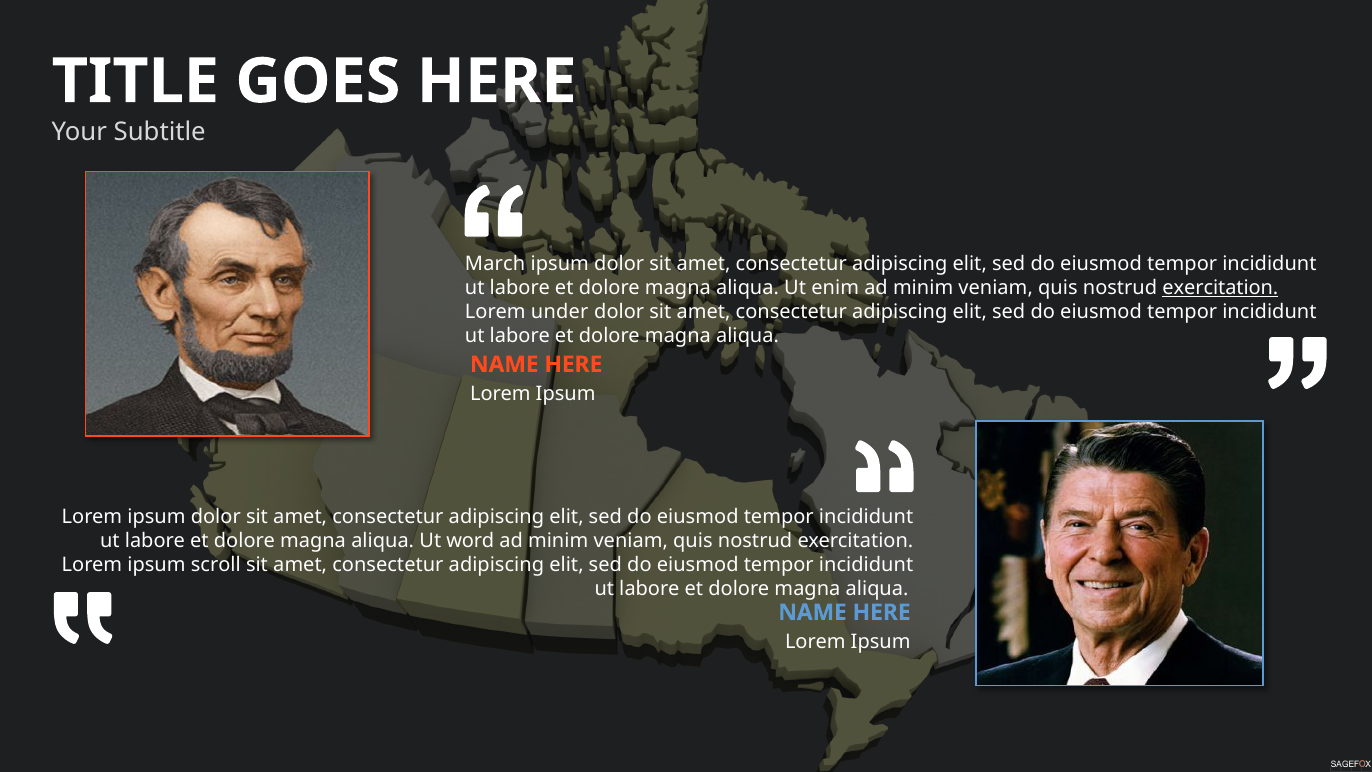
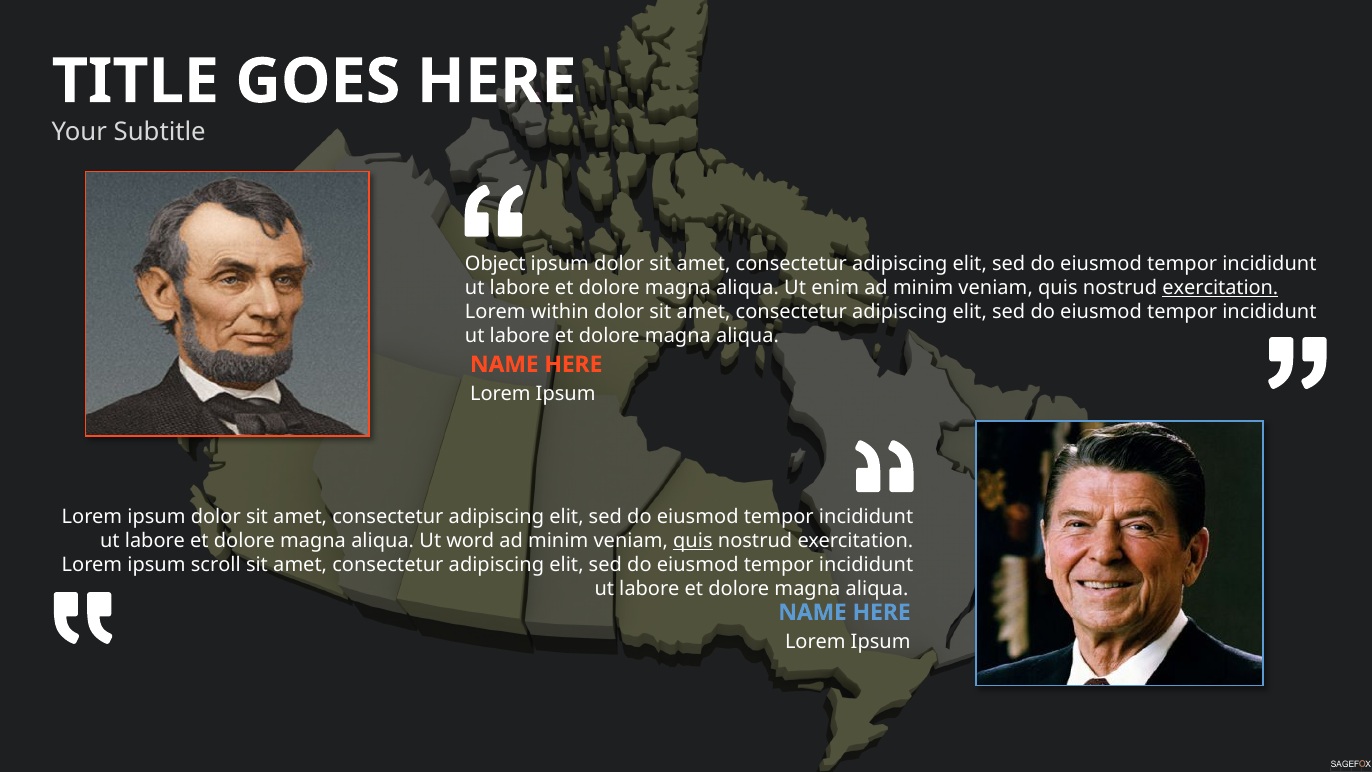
March: March -> Object (495, 264)
under: under -> within (560, 312)
quis underline: none -> present (693, 541)
